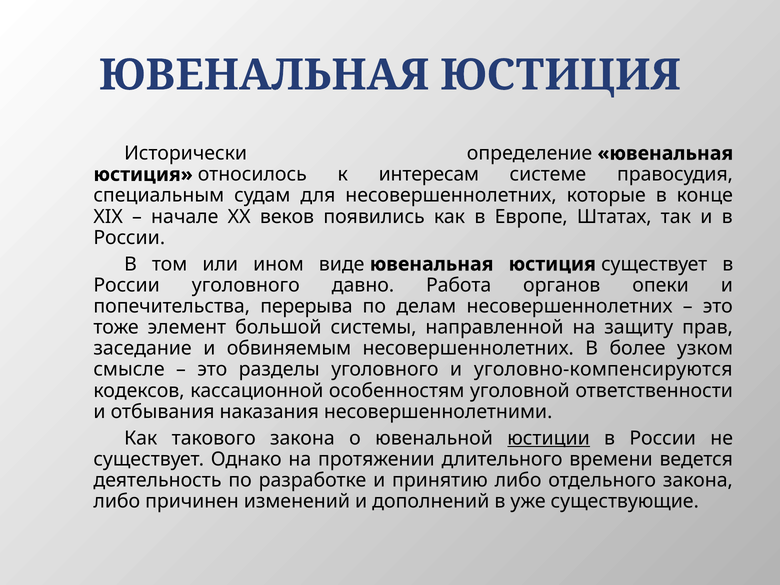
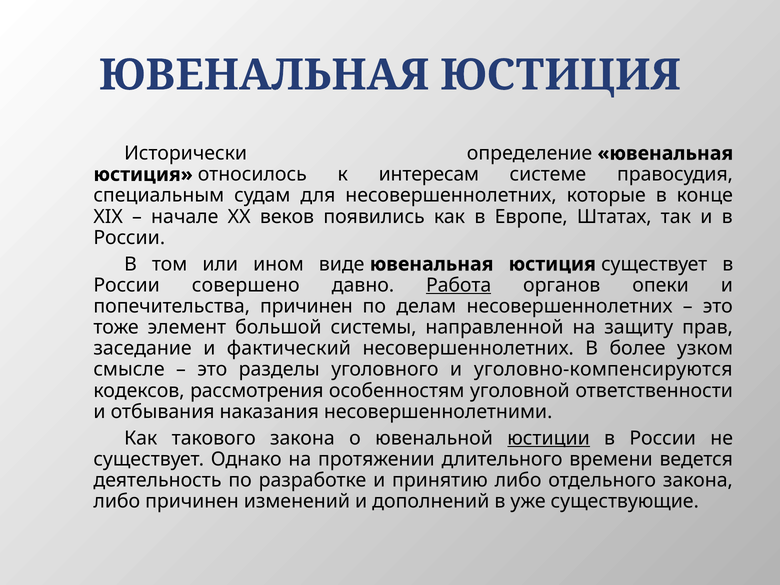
России уголовного: уголовного -> совершено (246, 285)
Работа underline: none -> present (459, 285)
попечительства перерыва: перерыва -> причинен (306, 306)
обвиняемым: обвиняемым -> фактический (289, 348)
кассационной: кассационной -> рассмотрения (257, 391)
